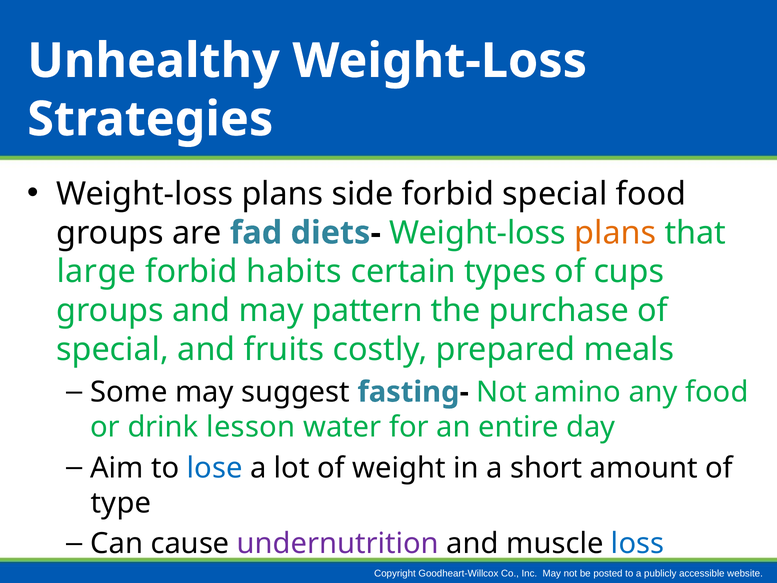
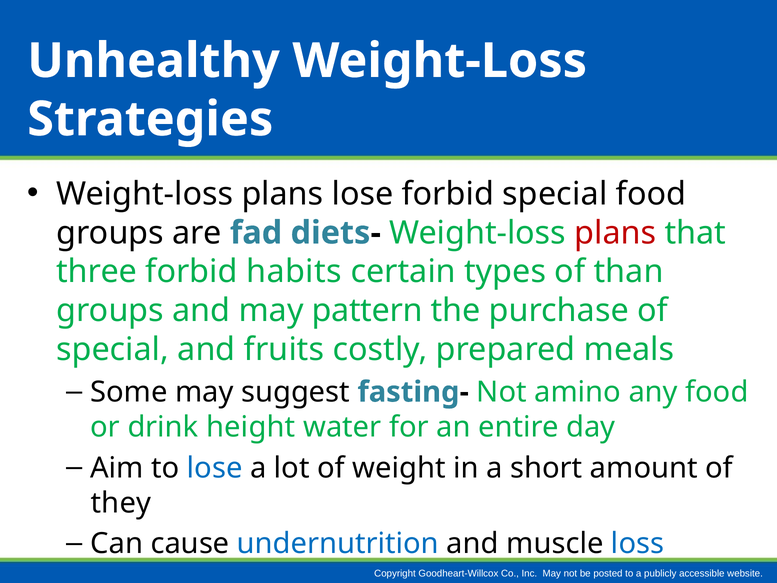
plans side: side -> lose (363, 194)
plans colour: orange -> red (615, 233)
large: large -> three (97, 272)
cups: cups -> than (629, 272)
lesson: lesson -> height (251, 427)
type: type -> they (121, 503)
undernutrition colour: purple -> blue (338, 544)
